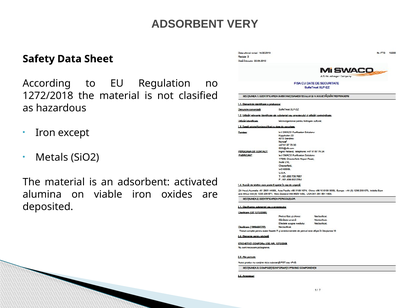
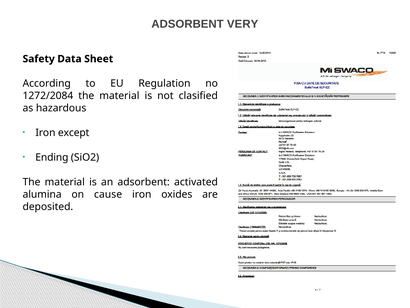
1272/2018: 1272/2018 -> 1272/2084 (48, 96)
Metals: Metals -> Ending (52, 157)
viable: viable -> cause (108, 194)
